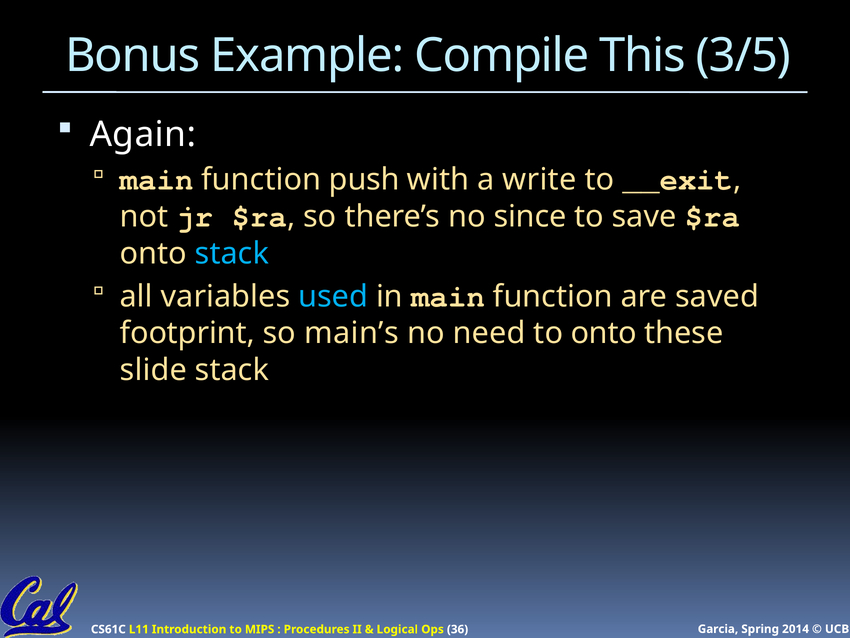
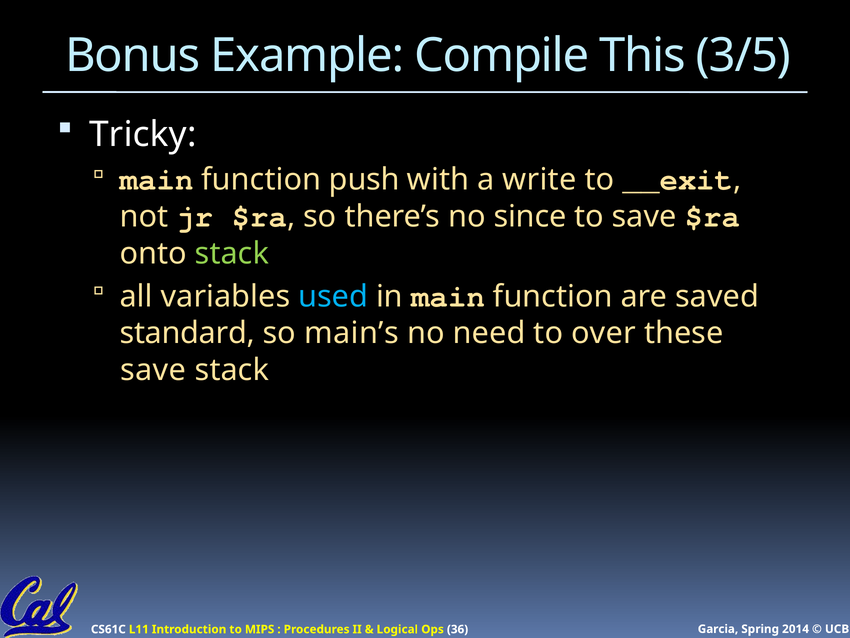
Again: Again -> Tricky (143, 134)
stack colour: light blue -> light green (232, 253)
footprint: footprint -> standard (187, 333)
to onto: onto -> over (603, 333)
slide: slide -> save (153, 370)
